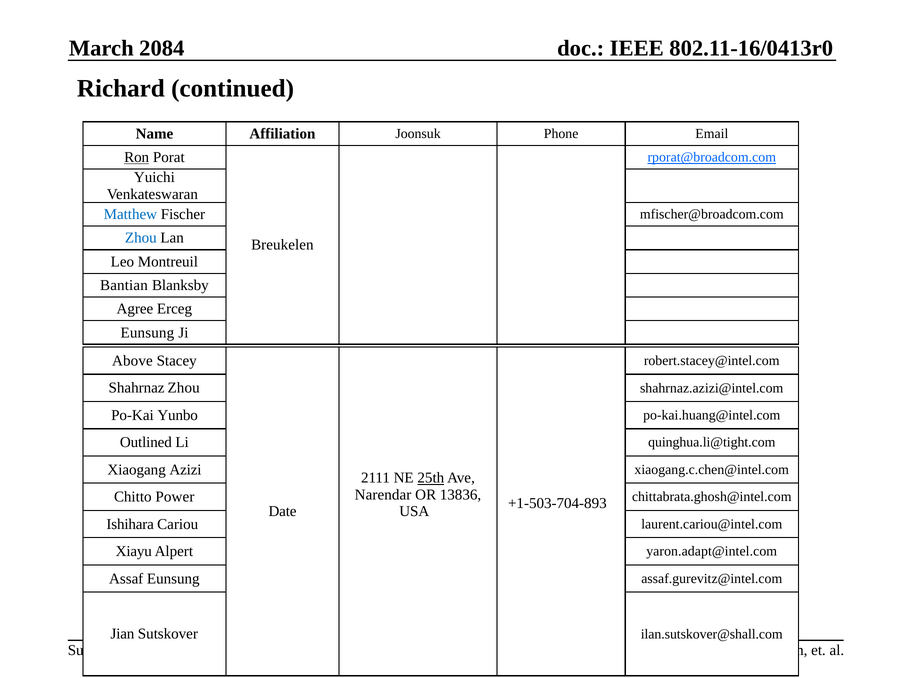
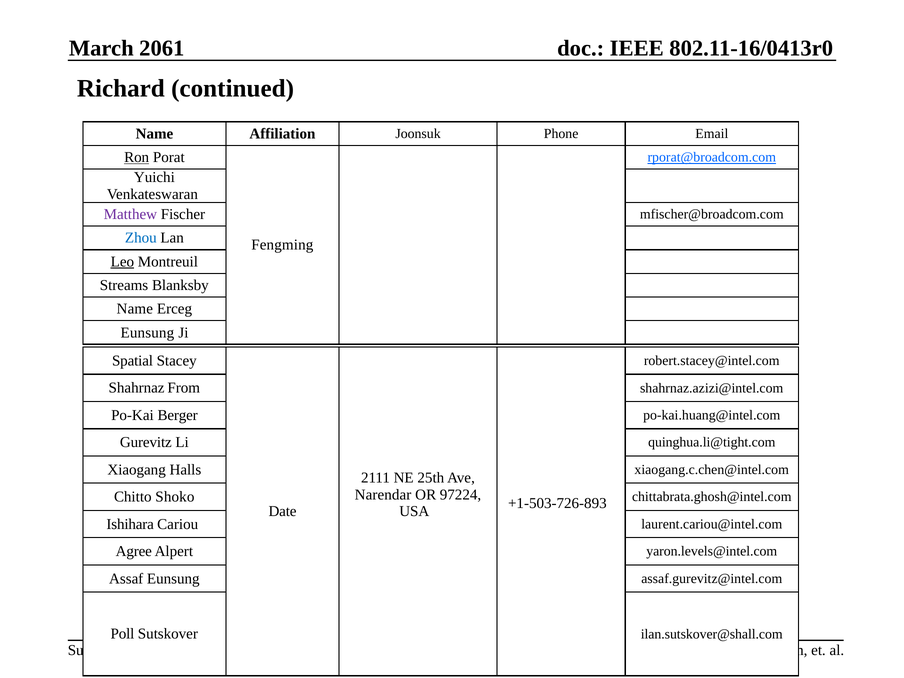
2084: 2084 -> 2061 (162, 48)
Matthew colour: blue -> purple (130, 214)
Breukelen: Breukelen -> Fengming (282, 245)
Leo underline: none -> present (122, 262)
Bantian: Bantian -> Streams (124, 285)
Agree: Agree -> Name (135, 309)
Above: Above -> Spatial (133, 361)
Shahrnaz Zhou: Zhou -> From (184, 388)
Yunbo: Yunbo -> Berger (178, 415)
Outlined: Outlined -> Gurevitz (146, 442)
Azizi: Azizi -> Halls (185, 470)
25th underline: present -> none (431, 478)
13836: 13836 -> 97224 (461, 495)
Power: Power -> Shoko (175, 497)
+1-503-704-893: +1-503-704-893 -> +1-503-726-893 (557, 503)
Xiayu: Xiayu -> Agree (134, 551)
yaron.adapt@intel.com: yaron.adapt@intel.com -> yaron.levels@intel.com (712, 551)
Jian: Jian -> Poll (122, 634)
